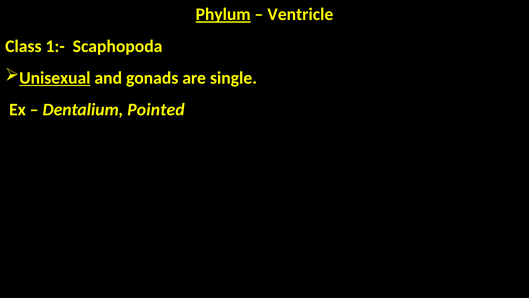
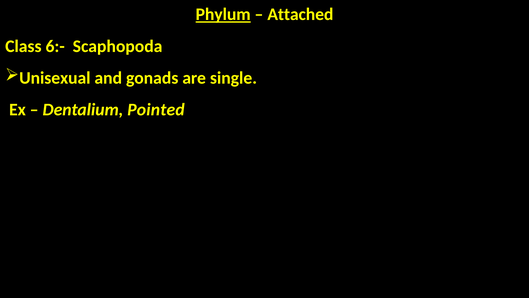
Ventricle: Ventricle -> Attached (300, 14)
1:-: 1:- -> 6:- (55, 46)
Unisexual underline: present -> none (55, 78)
